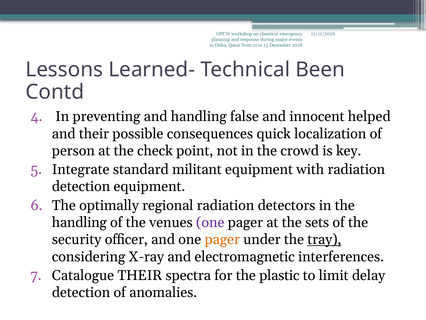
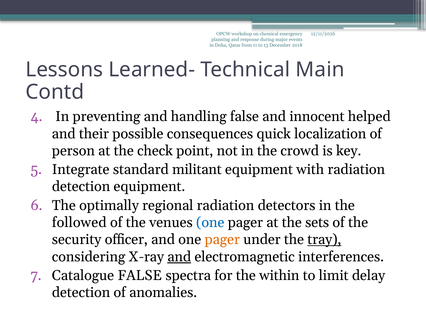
Been: Been -> Main (320, 70)
handling: handling -> followed (79, 222)
one colour: purple -> blue (210, 222)
and underline: none -> present (179, 256)
Catalogue THEIR: THEIR -> FALSE (140, 275)
plastic: plastic -> within (279, 275)
